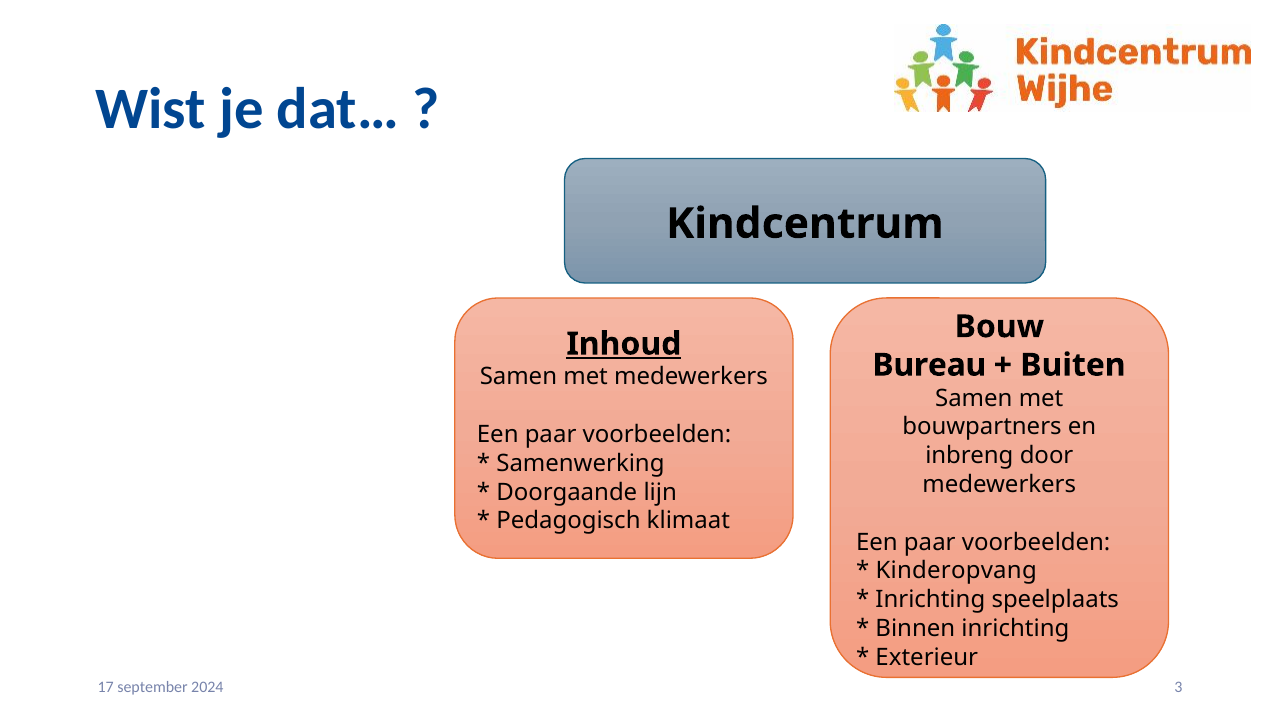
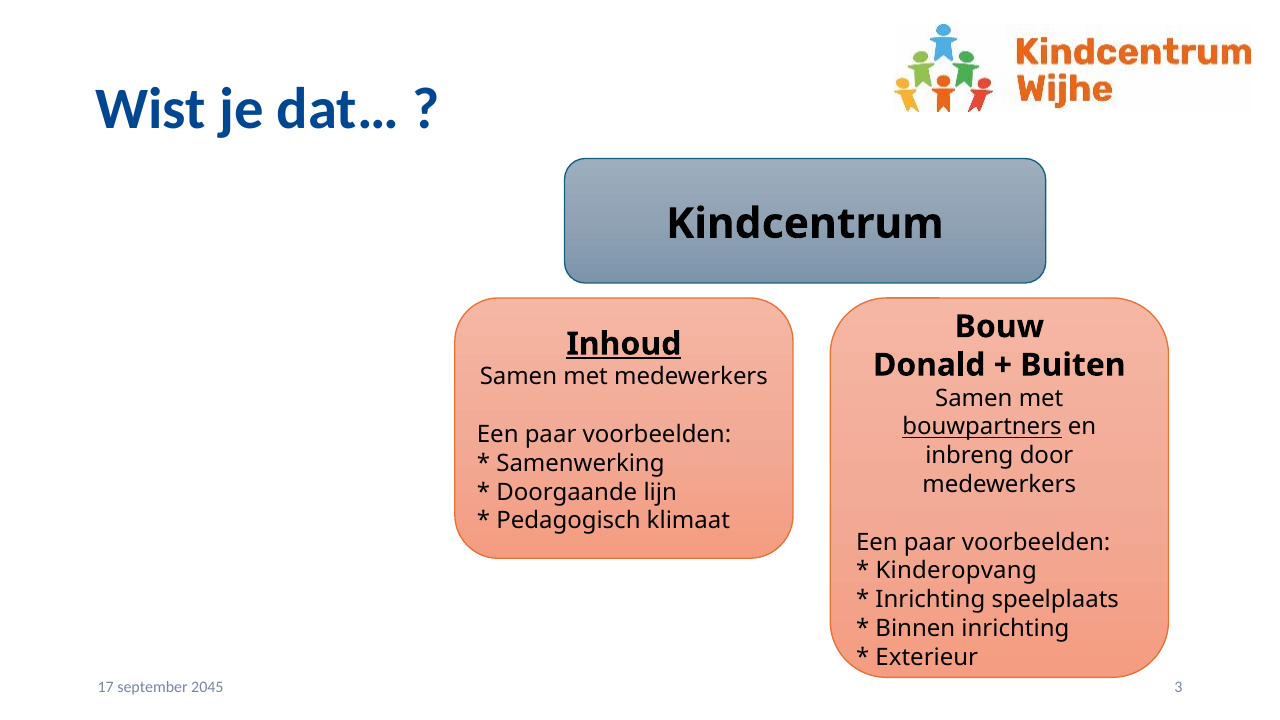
Bureau: Bureau -> Donald (929, 365)
bouwpartners underline: none -> present (982, 427)
2024: 2024 -> 2045 (207, 688)
